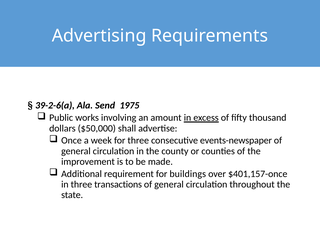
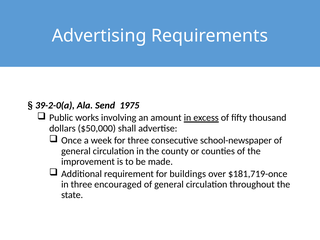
39-2-6(a: 39-2-6(a -> 39-2-0(a (55, 106)
events-newspaper: events-newspaper -> school-newspaper (236, 140)
$401,157-once: $401,157-once -> $181,719-once (258, 174)
transactions: transactions -> encouraged (118, 184)
